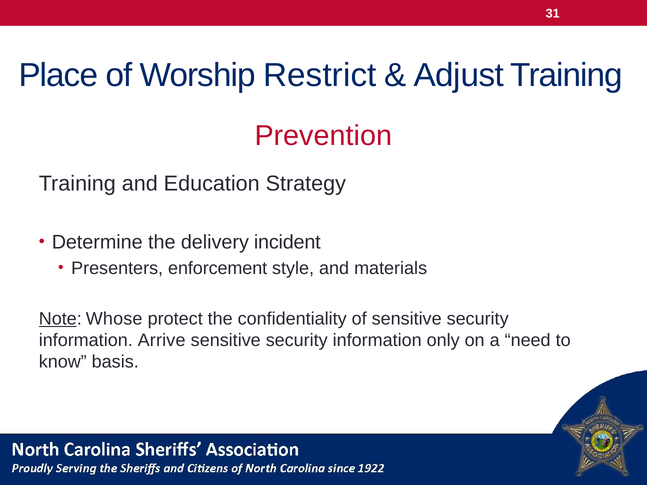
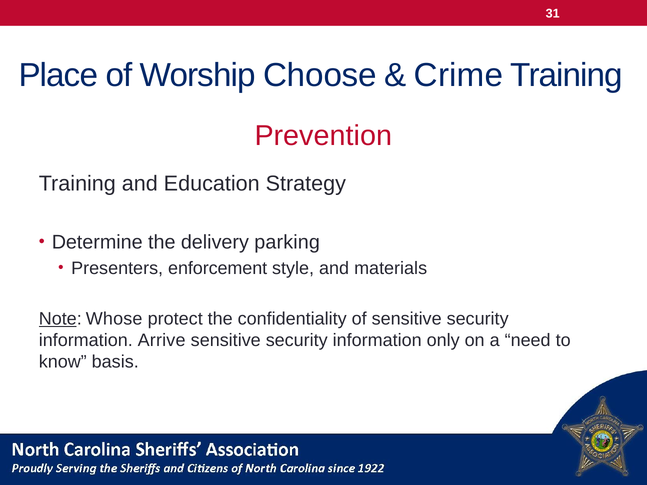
Restrict: Restrict -> Choose (320, 75)
Adjust: Adjust -> Crime (459, 75)
incident: incident -> parking (287, 242)
